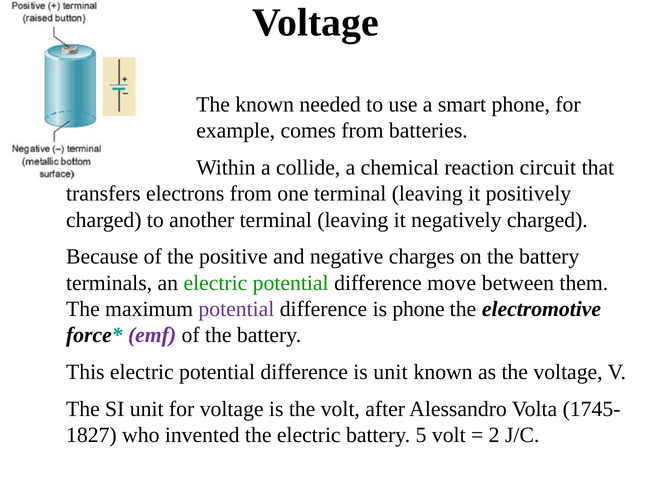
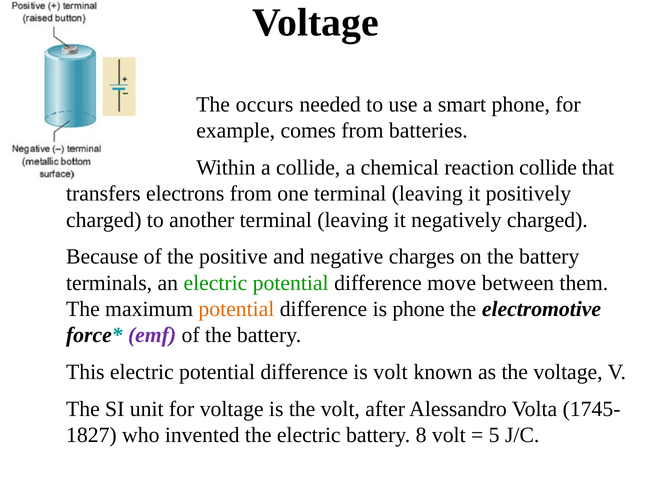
The known: known -> occurs (265, 105)
reaction circuit: circuit -> collide (548, 167)
potential colour: purple -> orange (236, 308)
is unit: unit -> volt (391, 371)
5: 5 -> 8 (421, 434)
2: 2 -> 5 (494, 434)
